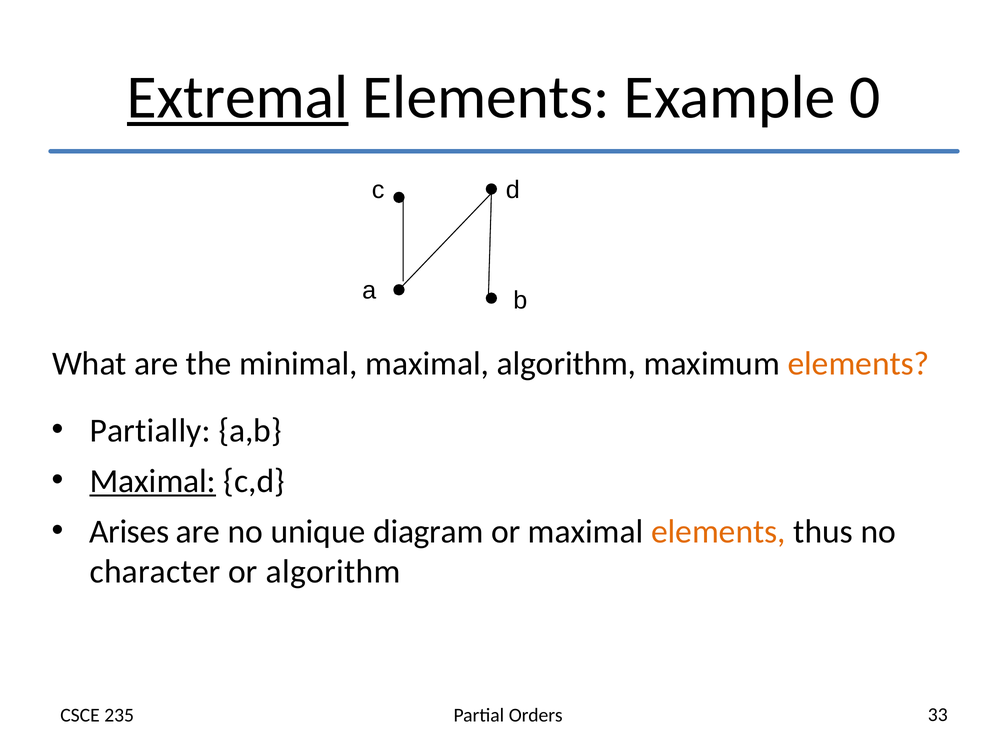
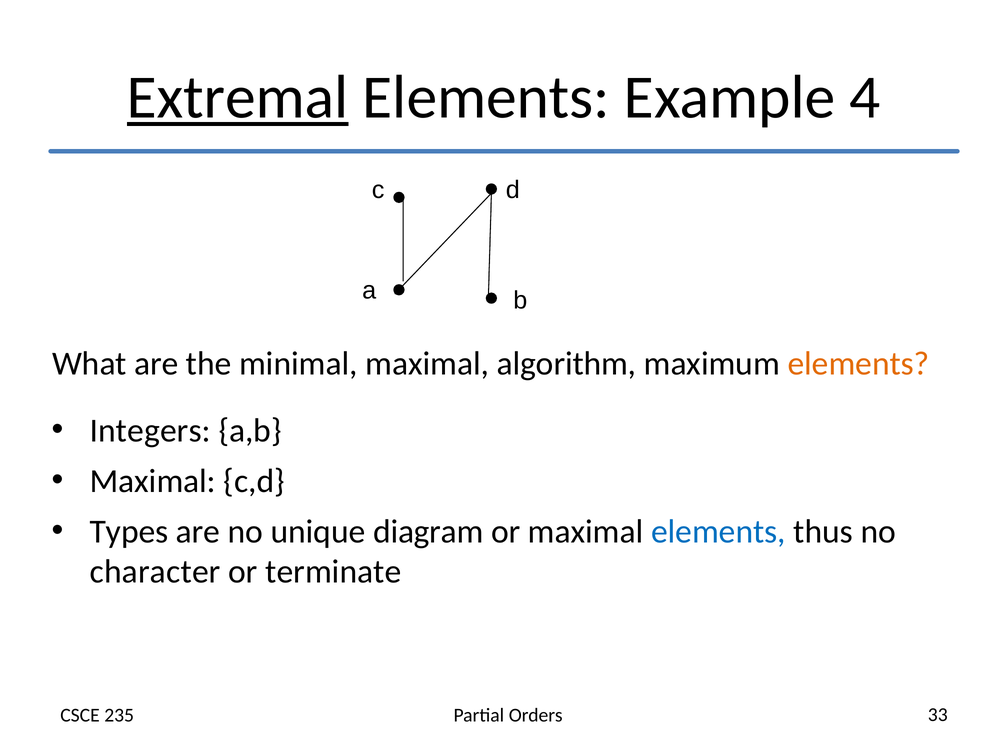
0: 0 -> 4 (865, 98)
Partially: Partially -> Integers (150, 431)
Maximal underline: present -> none (153, 481)
Arises: Arises -> Types (129, 531)
elements colour: orange -> blue (718, 531)
or algorithm: algorithm -> terminate (333, 572)
